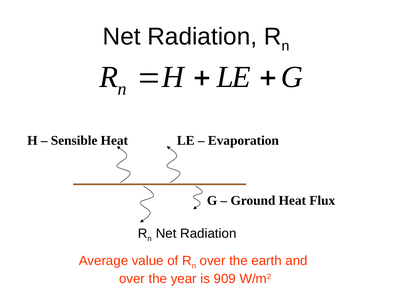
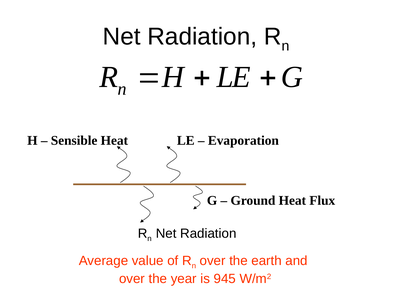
909: 909 -> 945 (225, 279)
